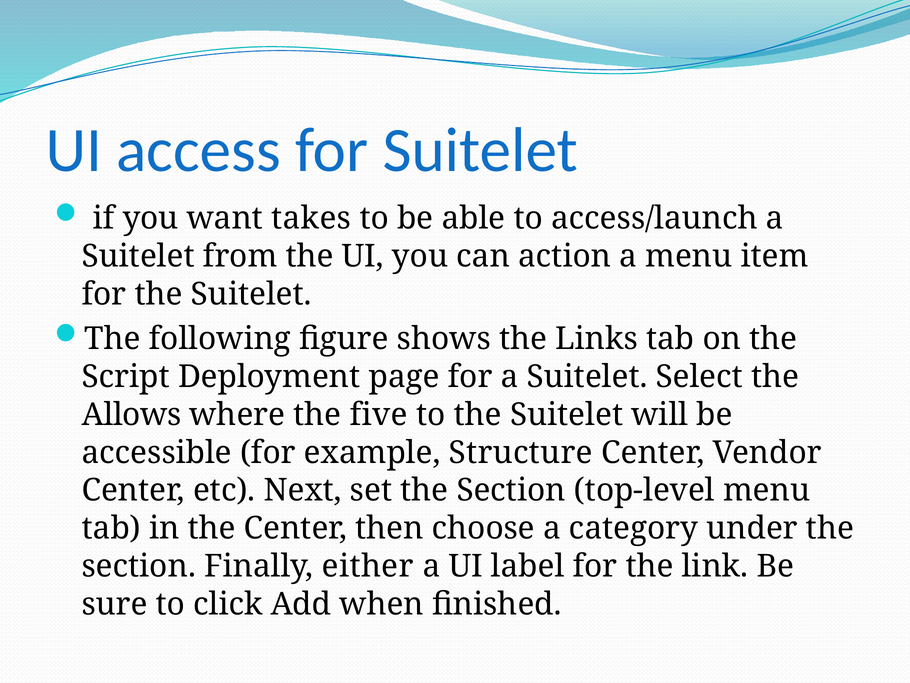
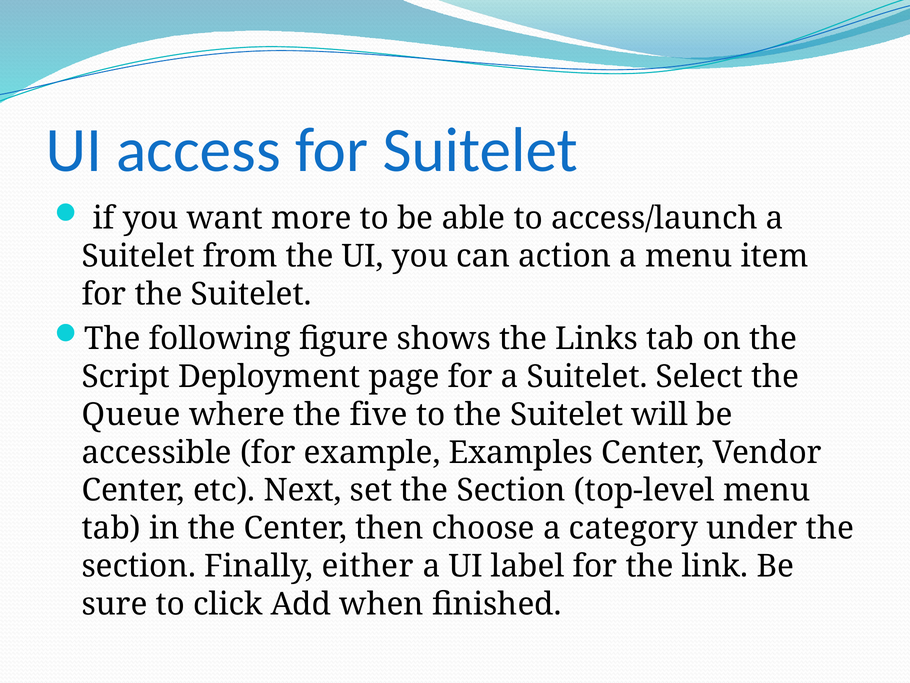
takes: takes -> more (311, 218)
Allows: Allows -> Queue (131, 414)
Structure: Structure -> Examples (521, 452)
